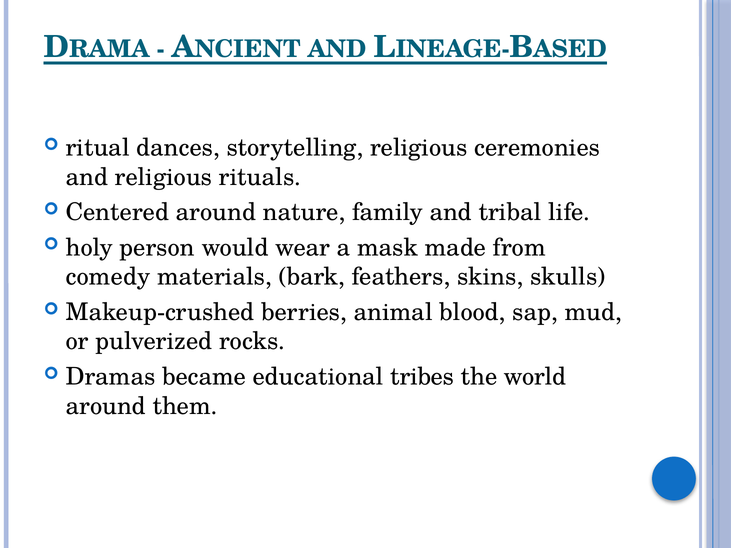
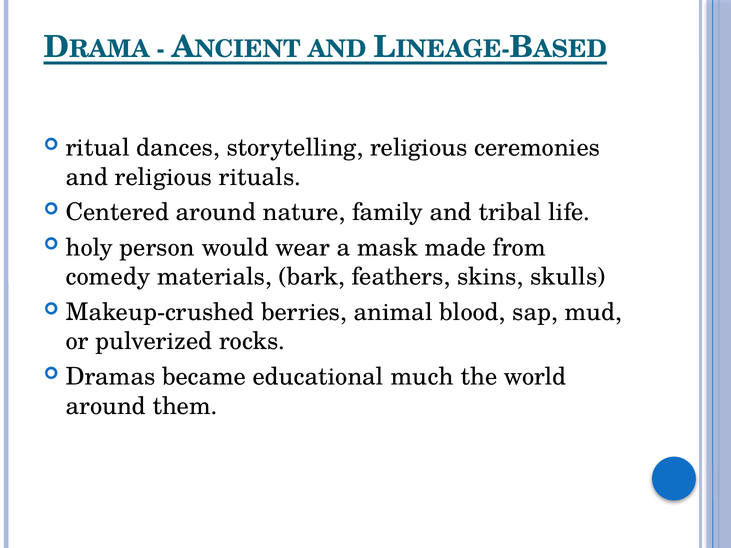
tribes: tribes -> much (422, 377)
